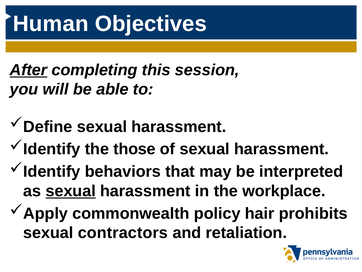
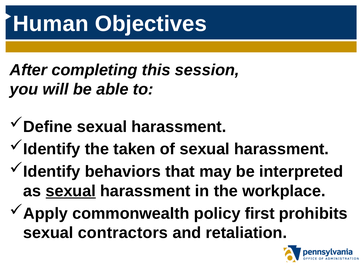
After underline: present -> none (28, 70)
those: those -> taken (134, 149)
hair: hair -> first (260, 213)
